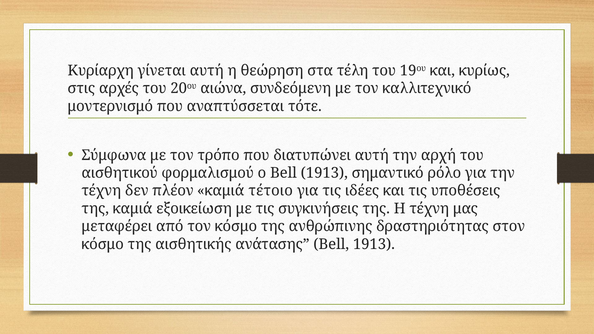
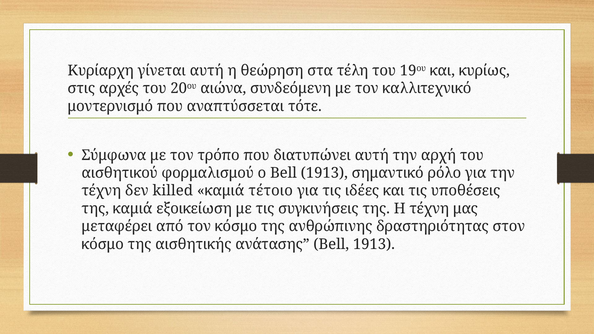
πλέον: πλέον -> killed (173, 191)
